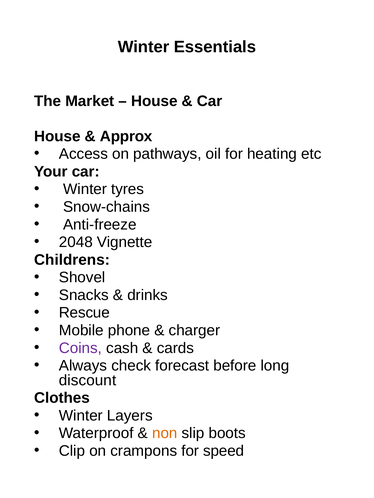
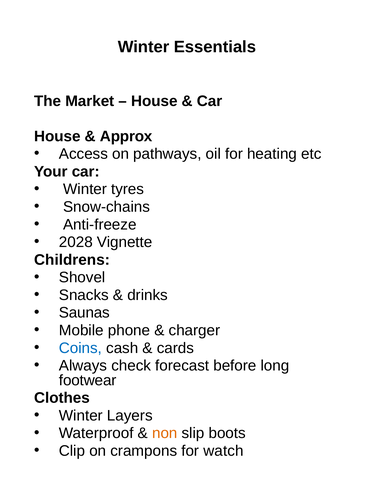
2048: 2048 -> 2028 (76, 242)
Rescue: Rescue -> Saunas (84, 313)
Coins colour: purple -> blue (80, 348)
discount: discount -> footwear (88, 381)
speed: speed -> watch (223, 451)
